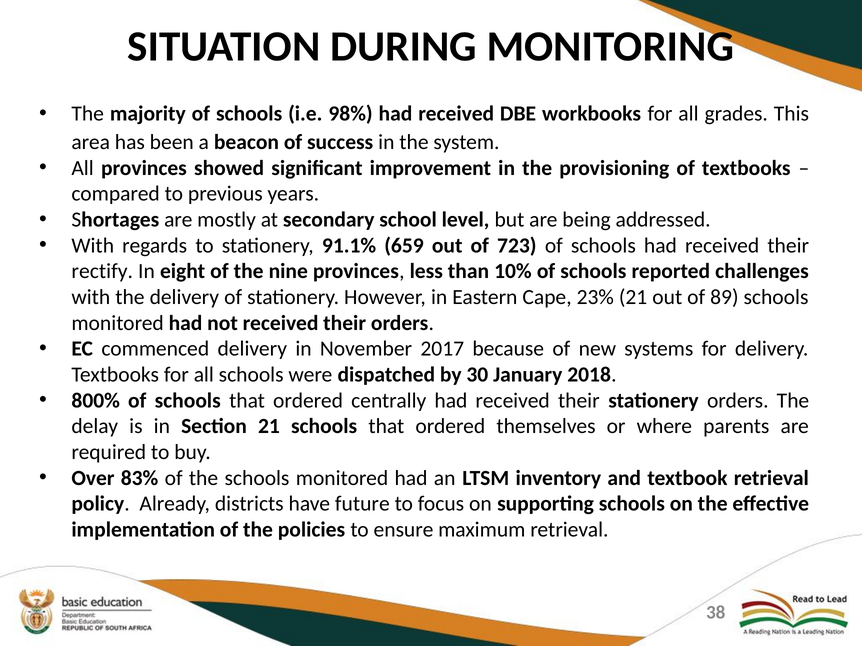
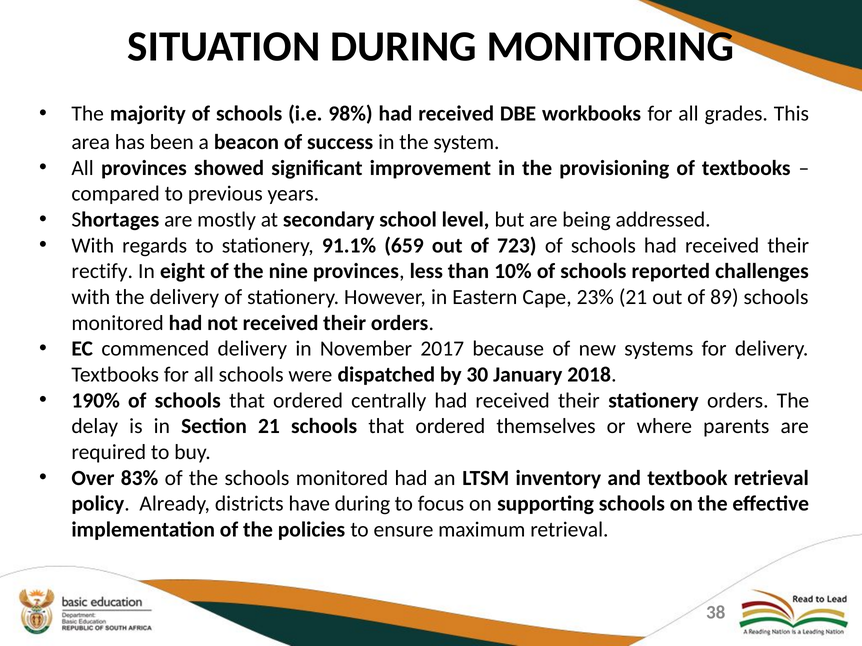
800%: 800% -> 190% (96, 401)
have future: future -> during (362, 504)
